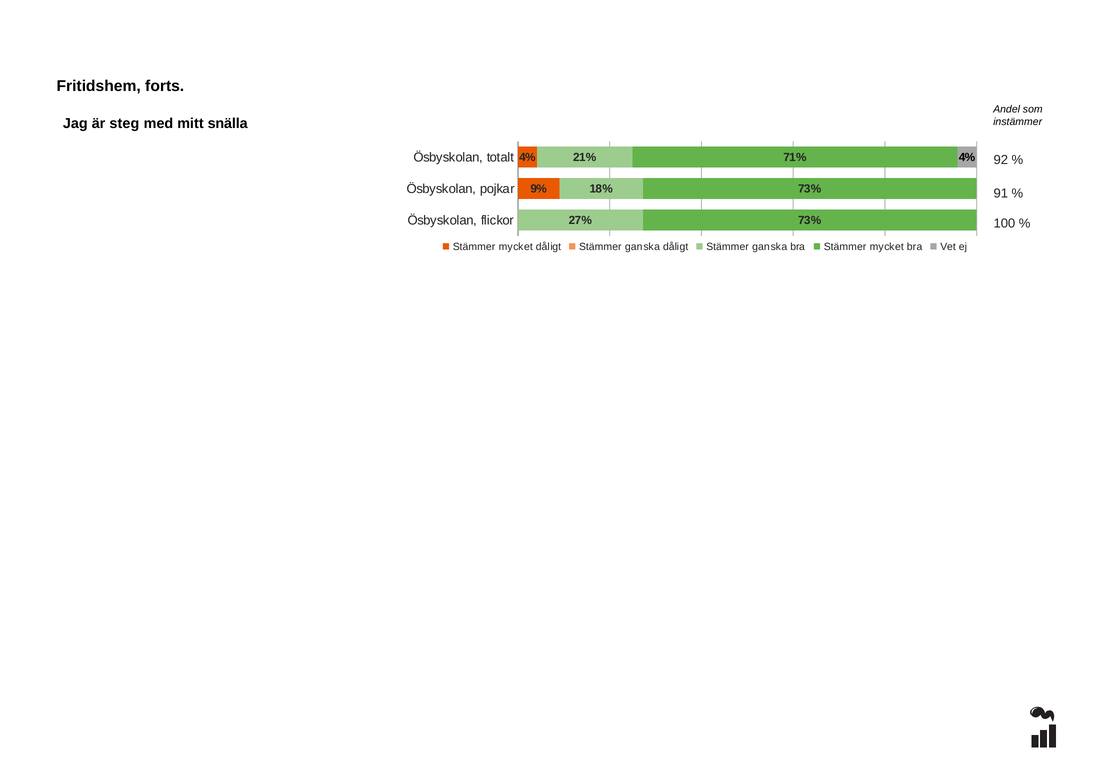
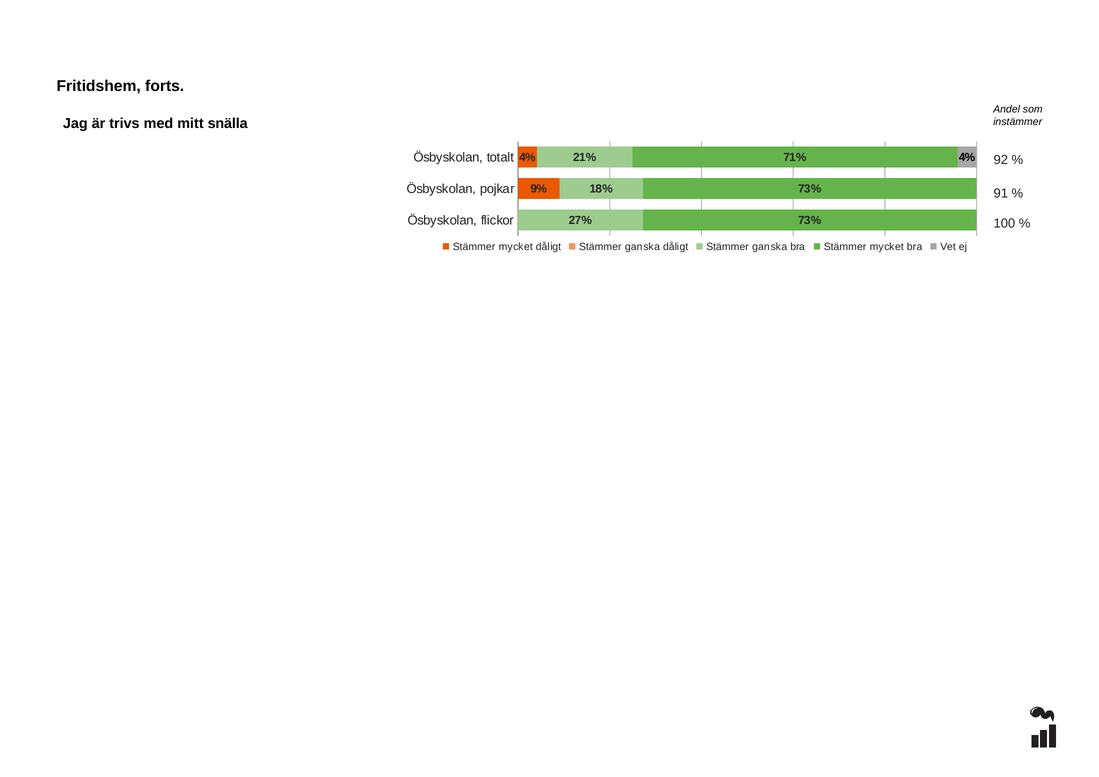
steg: steg -> trivs (124, 123)
